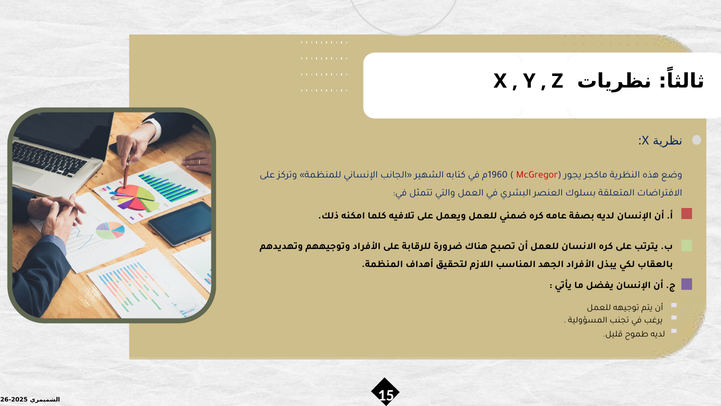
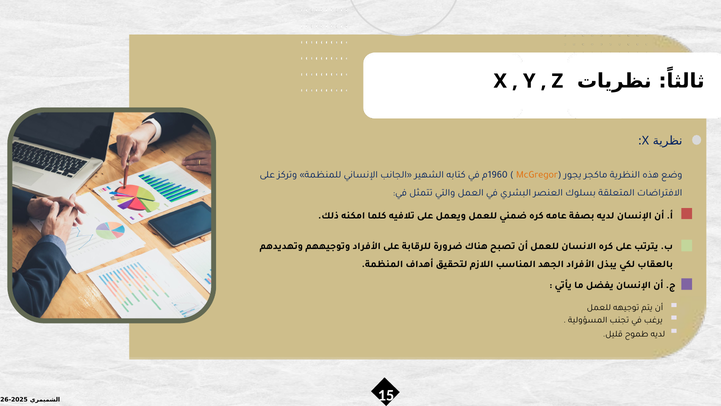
McGregor colour: red -> orange (537, 174)
